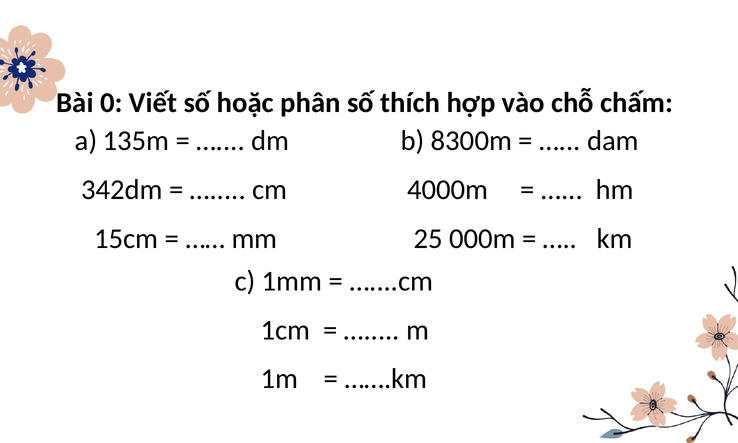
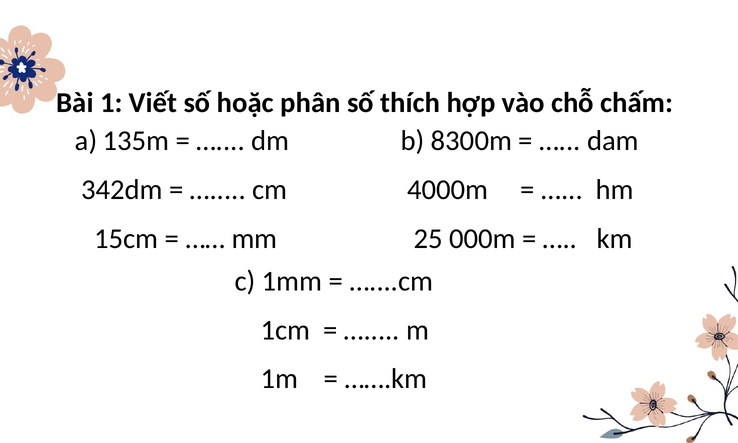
0: 0 -> 1 (111, 102)
